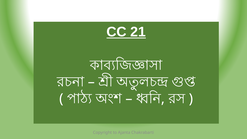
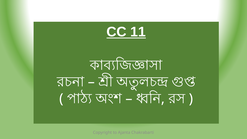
21: 21 -> 11 (138, 32)
